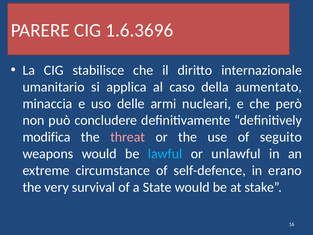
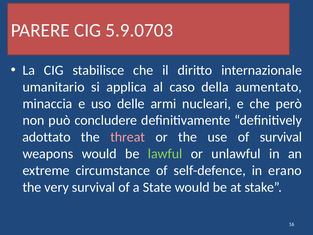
1.6.3696: 1.6.3696 -> 5.9.0703 (139, 30)
modifica: modifica -> adottato (47, 137)
of seguito: seguito -> survival (281, 137)
lawful colour: light blue -> light green (165, 154)
